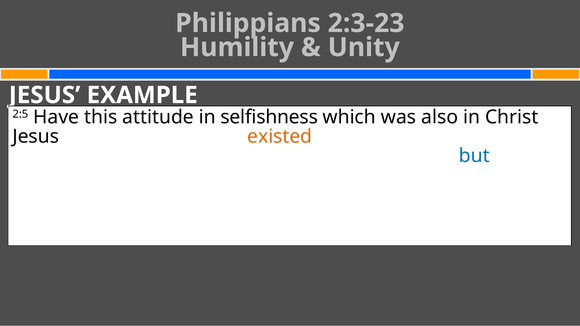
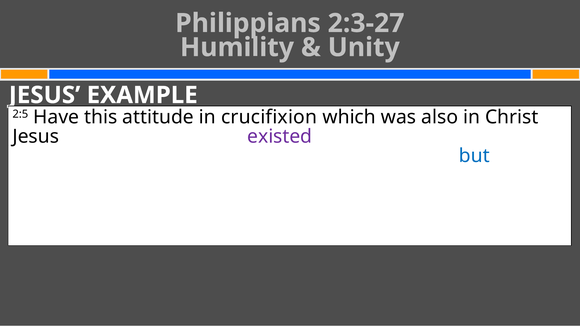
2:3-23: 2:3-23 -> 2:3-27 (366, 23)
selfishness: selfishness -> crucifixion (269, 117)
existed colour: orange -> purple (280, 137)
